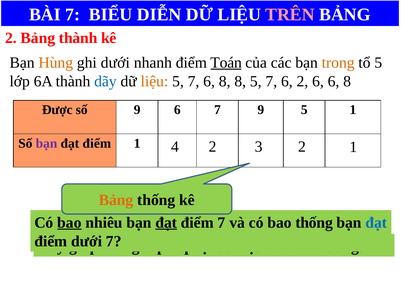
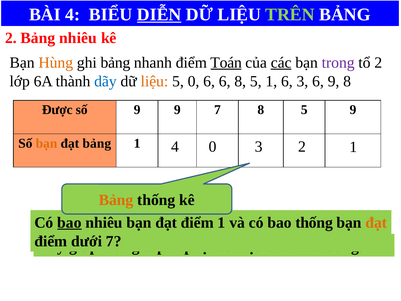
BÀI 7: 7 -> 4 (73, 15)
DIỄN underline: none -> present (159, 15)
TRÊN colour: pink -> light green (290, 15)
Bảng thành: thành -> nhiêu (78, 38)
ghi dưới: dưới -> bảng (115, 63)
các underline: none -> present (281, 63)
trong colour: orange -> purple (338, 63)
tổ 5: 5 -> 2 (378, 63)
7: 7 -> 0 (194, 81)
8: 8 -> 6 (225, 81)
8 5 7: 7 -> 1 (271, 81)
6 2: 2 -> 3 (302, 81)
6 6: 6 -> 9 (334, 81)
9 6: 6 -> 9 (177, 110)
7 9: 9 -> 8 (261, 110)
5 1: 1 -> 9 (353, 110)
bạn colour: purple -> orange (47, 143)
điểm: điểm -> bảng (97, 143)
2: 2 -> 0 (213, 147)
đạt underline: present -> none (166, 222)
điểm 7: 7 -> 1 (222, 222)
đạt colour: blue -> orange (376, 222)
